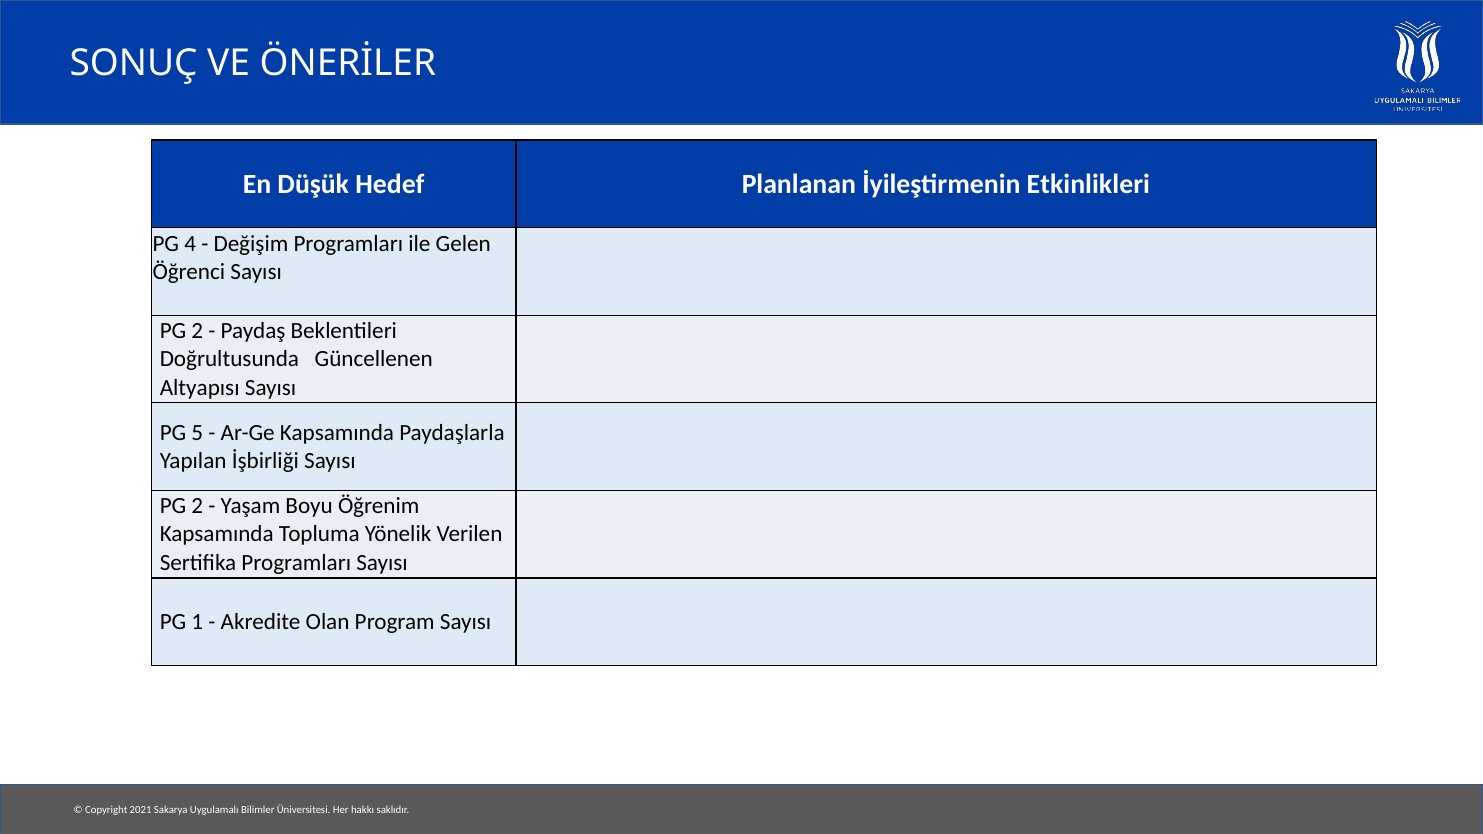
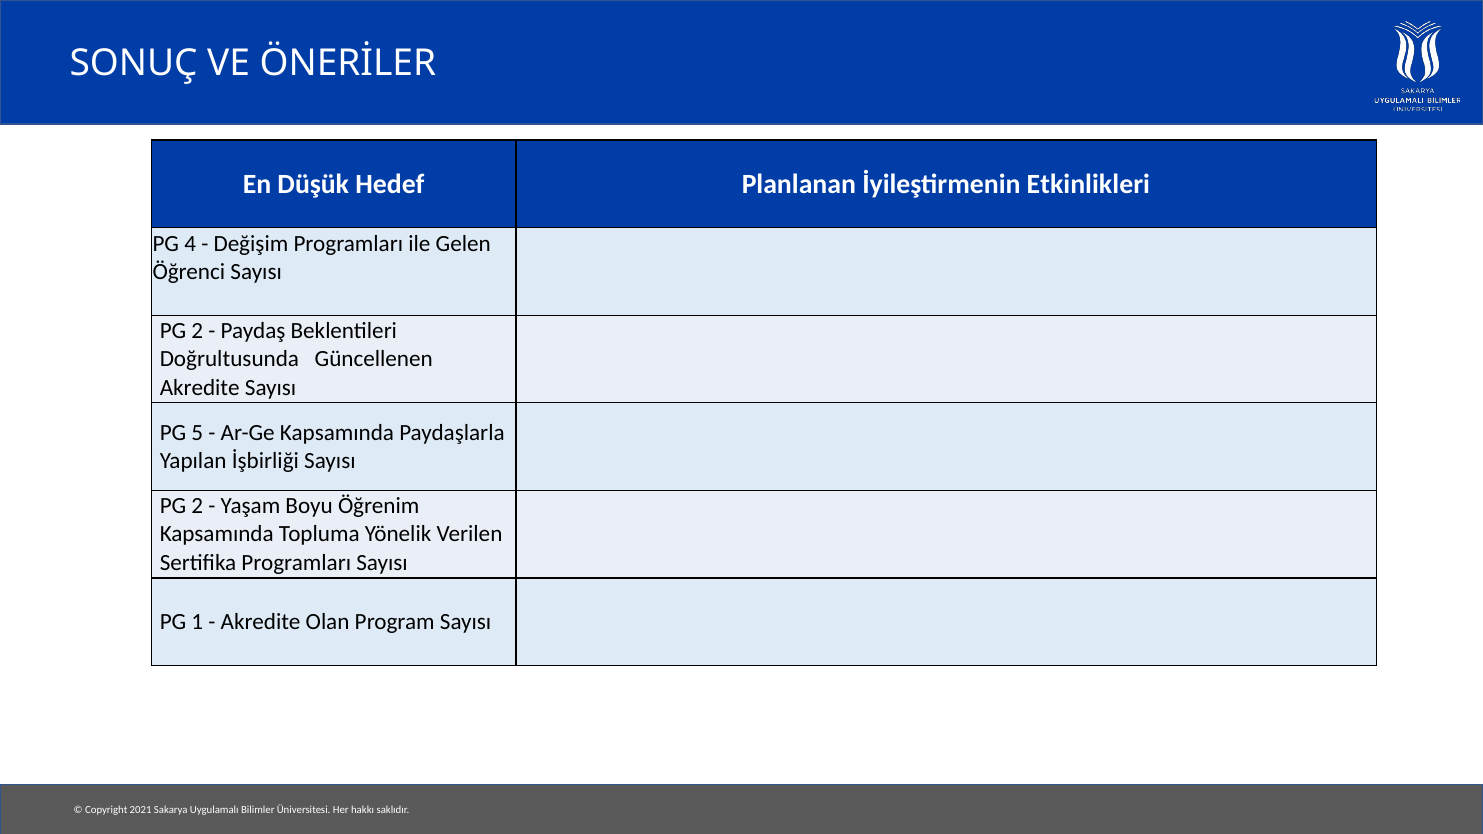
Altyapısı: Altyapısı -> Akredite (200, 388)
